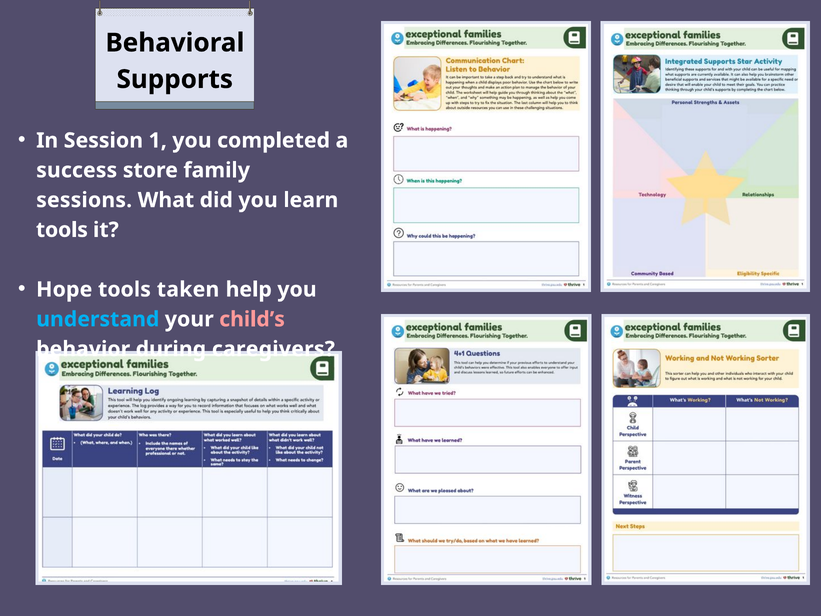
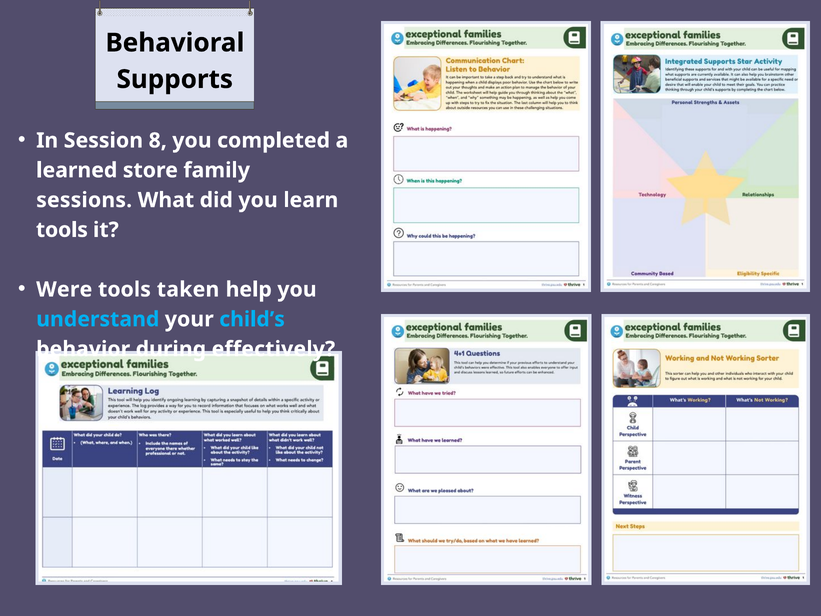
1: 1 -> 8 (158, 140)
success: success -> learned (77, 170)
Hope: Hope -> Were (64, 289)
child’s colour: pink -> light blue (252, 319)
caregivers: caregivers -> effectively (273, 349)
